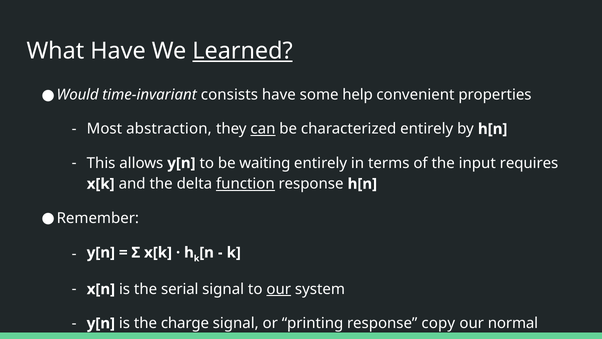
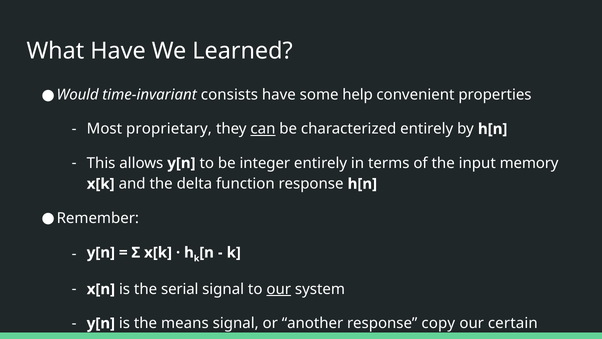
Learned underline: present -> none (243, 51)
abstraction: abstraction -> proprietary (169, 129)
waiting: waiting -> integer (265, 163)
requires: requires -> memory (529, 163)
function underline: present -> none (245, 184)
charge: charge -> means (185, 323)
printing: printing -> another (313, 323)
normal: normal -> certain (513, 323)
